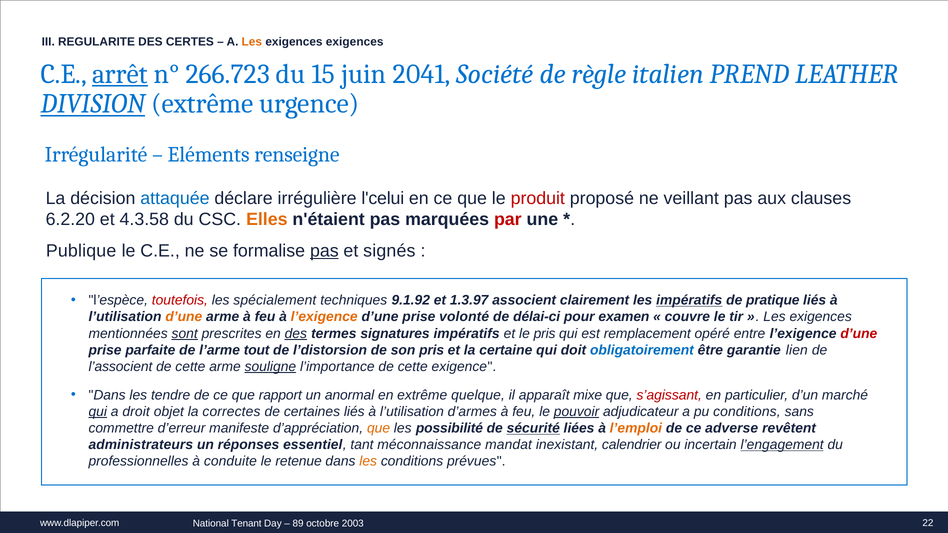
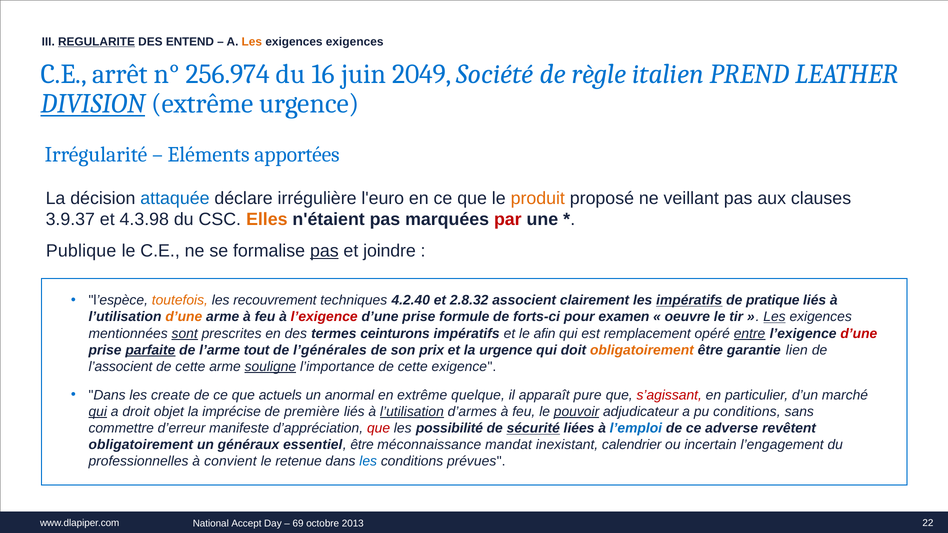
REGULARITE underline: none -> present (97, 42)
CERTES: CERTES -> ENTEND (190, 42)
arrêt underline: present -> none (120, 74)
266.723: 266.723 -> 256.974 (228, 74)
15: 15 -> 16 (323, 74)
2041: 2041 -> 2049 (422, 74)
renseigne: renseigne -> apportées (297, 155)
l'celui: l'celui -> l'euro (383, 198)
produit colour: red -> orange (538, 198)
6.2.20: 6.2.20 -> 3.9.37 (70, 220)
4.3.58: 4.3.58 -> 4.3.98 (144, 220)
signés: signés -> joindre (390, 251)
toutefois colour: red -> orange (180, 300)
spécialement: spécialement -> recouvrement (275, 300)
9.1.92: 9.1.92 -> 4.2.40 (411, 300)
1.3.97: 1.3.97 -> 2.8.32 (469, 300)
l’exigence colour: orange -> red (324, 317)
volonté: volonté -> formule (464, 317)
délai-ci: délai-ci -> forts-ci (537, 317)
couvre: couvre -> oeuvre (687, 317)
Les underline: none -> present (774, 317)
des underline: present -> none (296, 334)
signatures: signatures -> ceinturons (395, 334)
le pris: pris -> afin (545, 334)
entre underline: none -> present (750, 334)
parfaite underline: none -> present (150, 350)
l’distorsion: l’distorsion -> l’générales (330, 350)
son pris: pris -> prix (432, 350)
la certaine: certaine -> urgence (506, 350)
obligatoirement colour: blue -> orange (642, 350)
tendre: tendre -> create (171, 395)
rapport: rapport -> actuels (280, 395)
mixe: mixe -> pure (588, 395)
correctes: correctes -> imprécise (232, 412)
certaines: certaines -> première (312, 412)
l’utilisation underline: none -> present (412, 412)
que colour: orange -> red (379, 428)
l’emploi colour: orange -> blue (636, 428)
administrateurs: administrateurs -> obligatoirement (141, 445)
réponses: réponses -> généraux (249, 445)
essentiel tant: tant -> être (362, 445)
l’engagement underline: present -> none (782, 445)
conduite: conduite -> convient (230, 462)
les colour: orange -> blue (368, 462)
Tenant: Tenant -> Accept (246, 524)
89: 89 -> 69 (298, 524)
2003: 2003 -> 2013 (353, 524)
